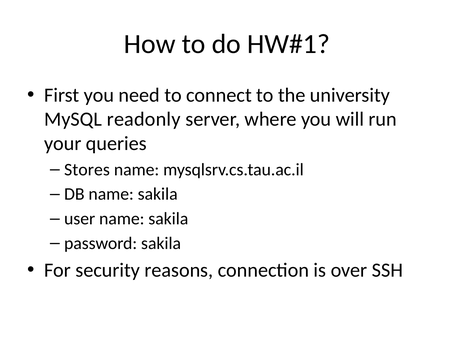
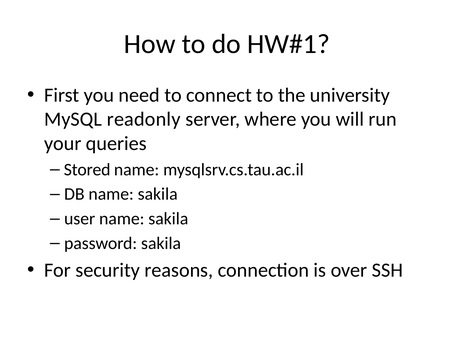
Stores: Stores -> Stored (87, 170)
